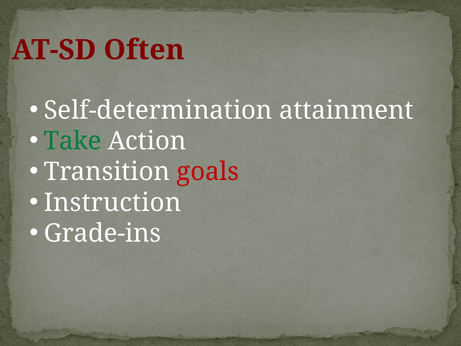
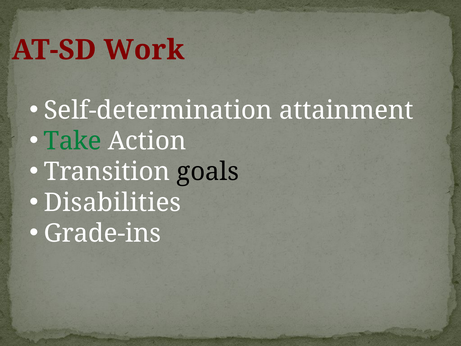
Often: Often -> Work (144, 50)
goals colour: red -> black (208, 172)
Instruction: Instruction -> Disabilities (112, 202)
